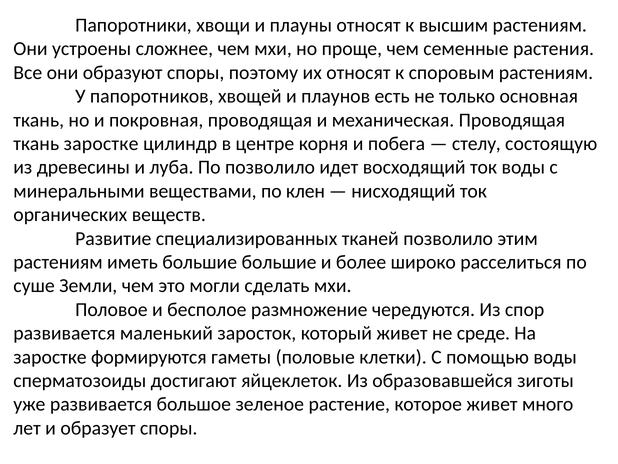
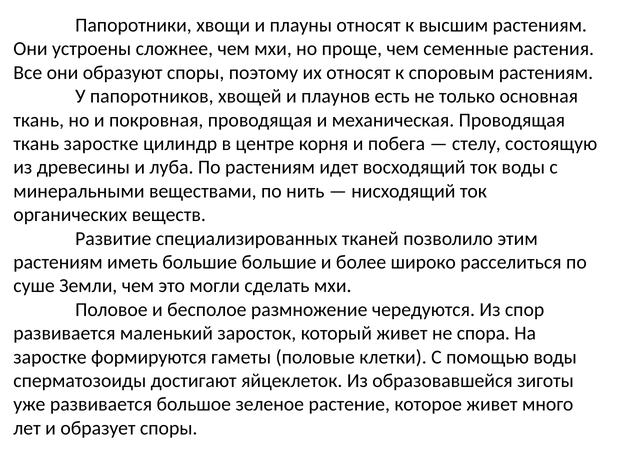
По позволило: позволило -> растениям (270, 167)
клен: клен -> нить (305, 191)
среде: среде -> спора (483, 333)
